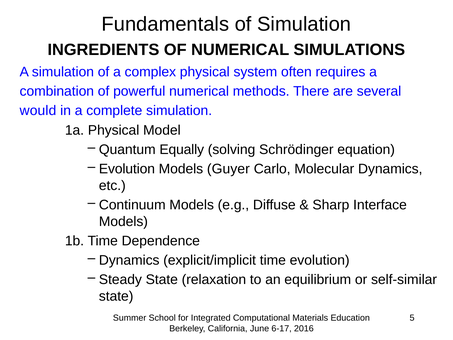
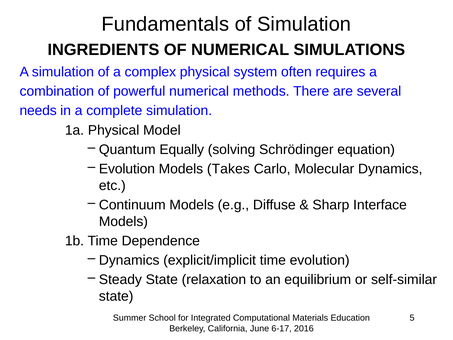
would: would -> needs (38, 111)
Guyer: Guyer -> Takes (228, 169)
